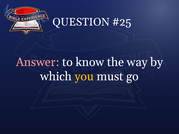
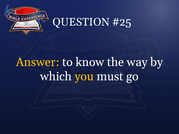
Answer colour: pink -> yellow (38, 62)
